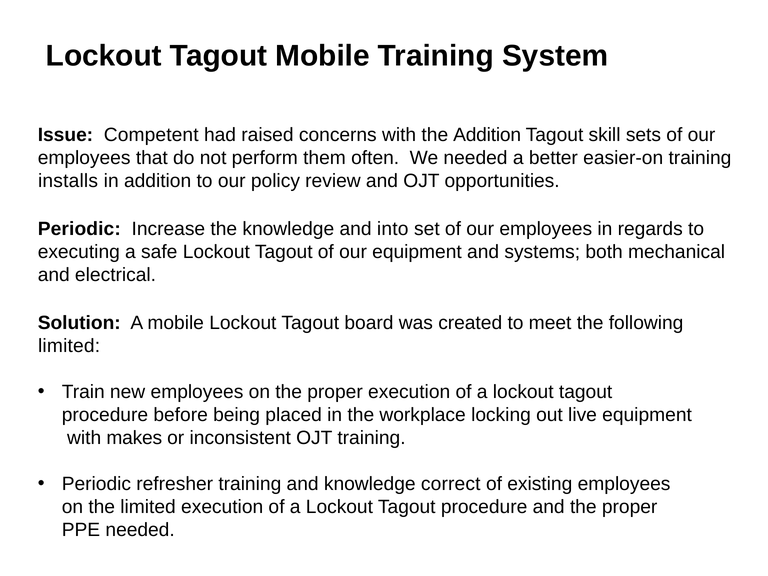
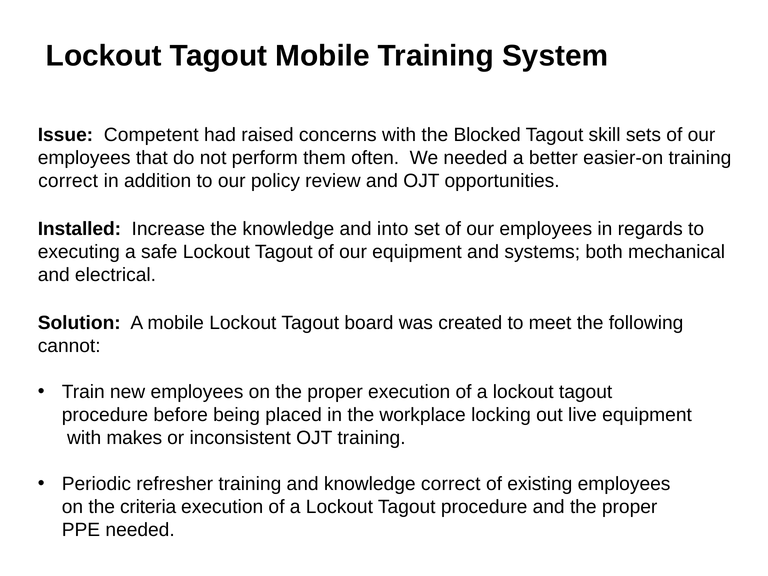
the Addition: Addition -> Blocked (487, 135)
installs: installs -> correct (68, 181)
Periodic: Periodic -> Installed (79, 229)
limited: limited -> cannot (69, 346)
the limited: limited -> criteria (148, 507)
